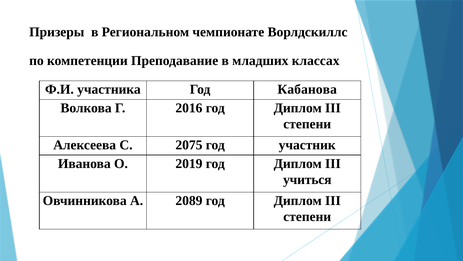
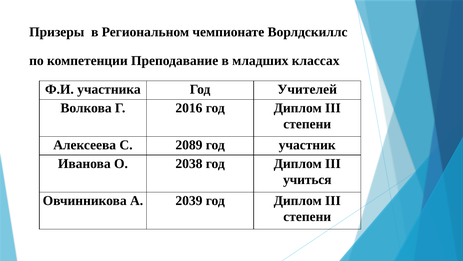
Кабанова: Кабанова -> Учителей (307, 89)
2075: 2075 -> 2089 (189, 145)
2019: 2019 -> 2038 (189, 163)
2089: 2089 -> 2039 (189, 200)
